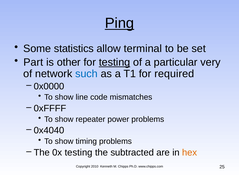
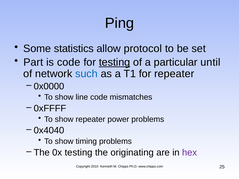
Ping underline: present -> none (119, 23)
terminal: terminal -> protocol (143, 49)
is other: other -> code (69, 62)
very: very -> until (210, 62)
for required: required -> repeater (174, 74)
subtracted: subtracted -> originating (132, 153)
hex colour: orange -> purple (190, 153)
